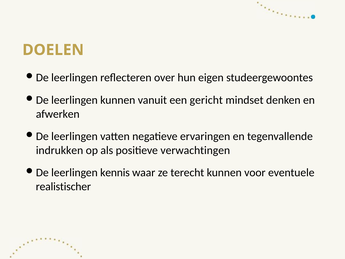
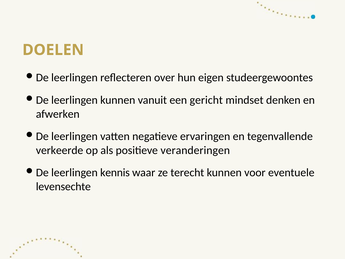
indrukken: indrukken -> verkeerde (60, 150)
verwachtingen: verwachtingen -> veranderingen (195, 150)
realistischer: realistischer -> levensechte (63, 186)
